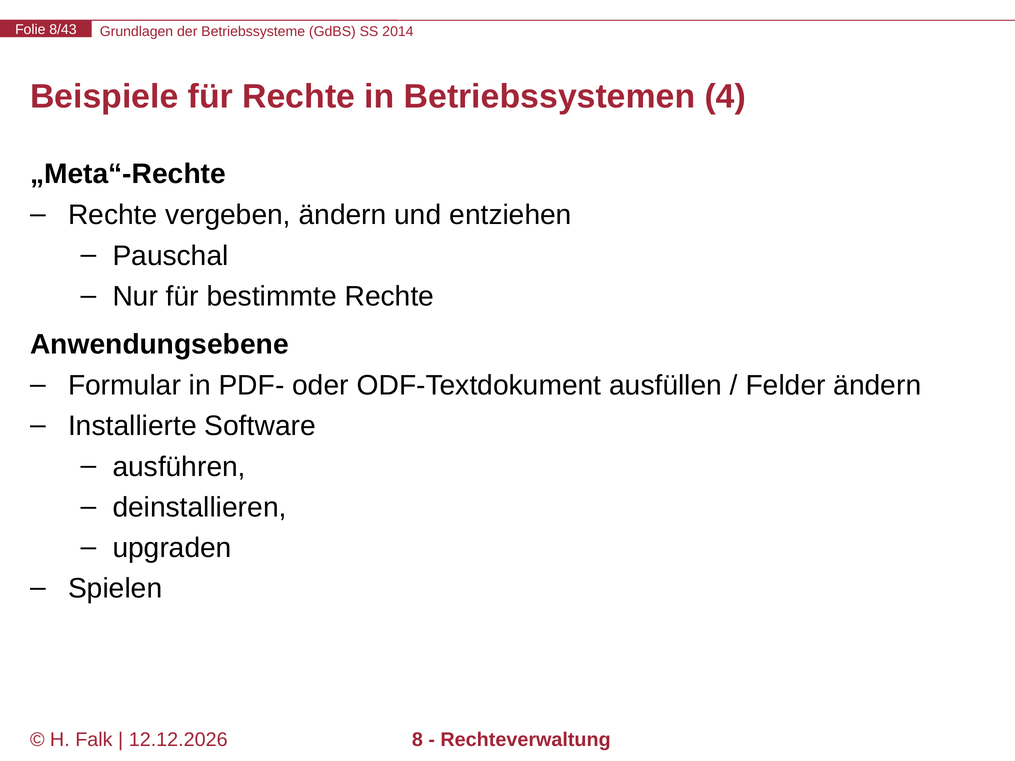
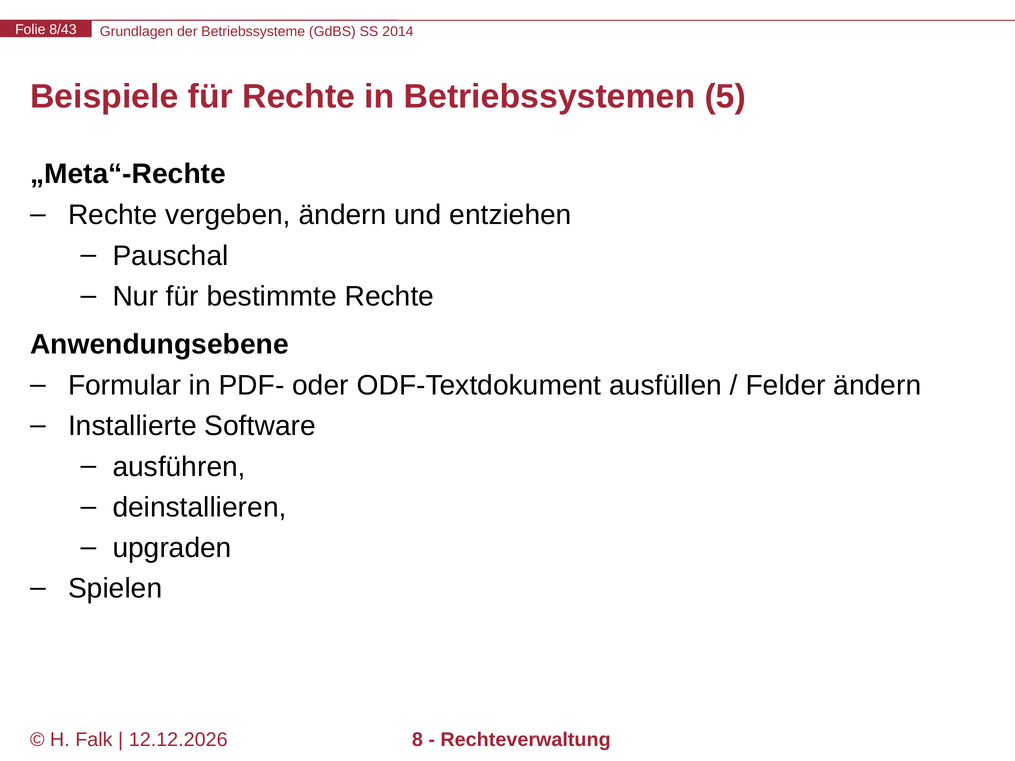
4: 4 -> 5 (725, 96)
